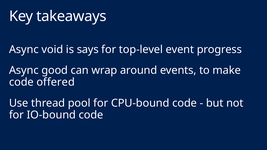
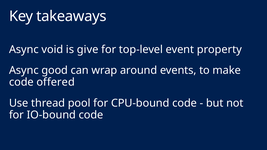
says: says -> give (88, 50)
progress: progress -> property (219, 50)
